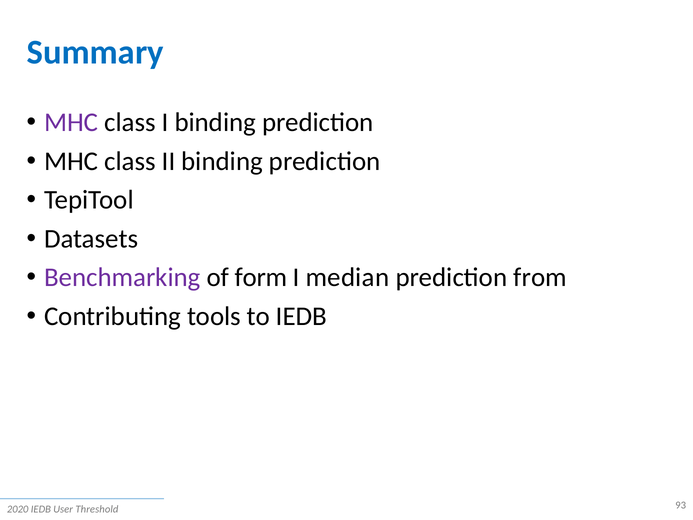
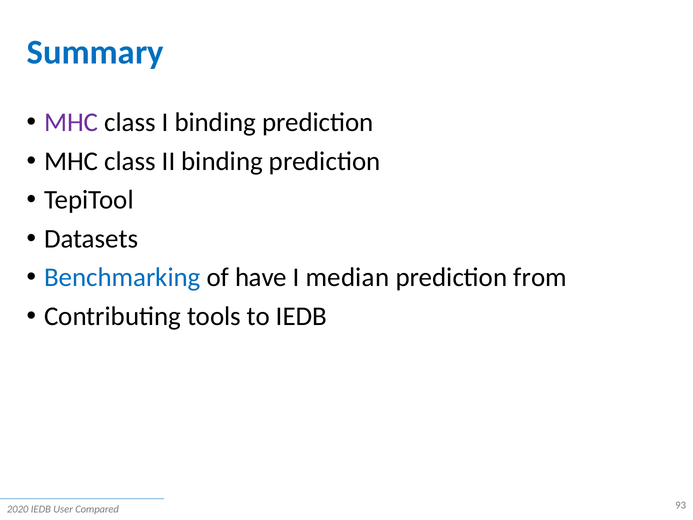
Benchmarking colour: purple -> blue (122, 277)
form: form -> have (261, 277)
Threshold: Threshold -> Compared (97, 509)
